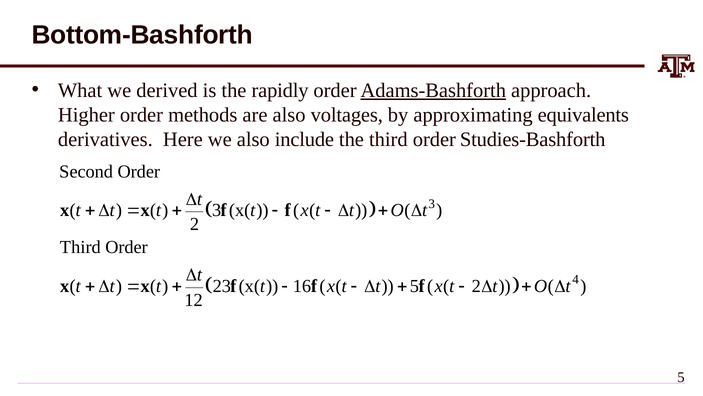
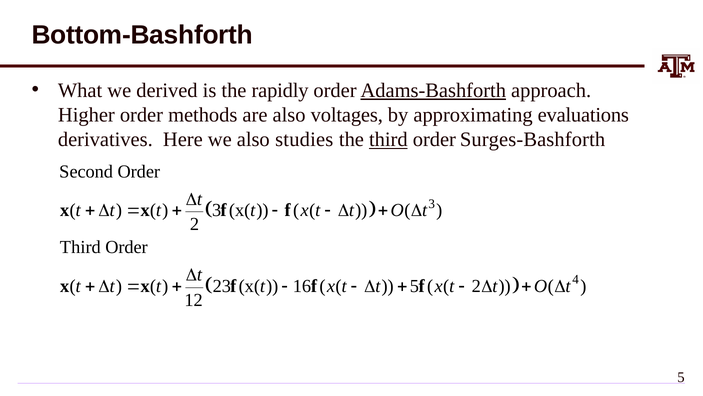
equivalents: equivalents -> evaluations (583, 115)
include: include -> studies (304, 139)
third underline: none -> present (388, 139)
Studies-Bashforth: Studies-Bashforth -> Surges-Bashforth (533, 139)
